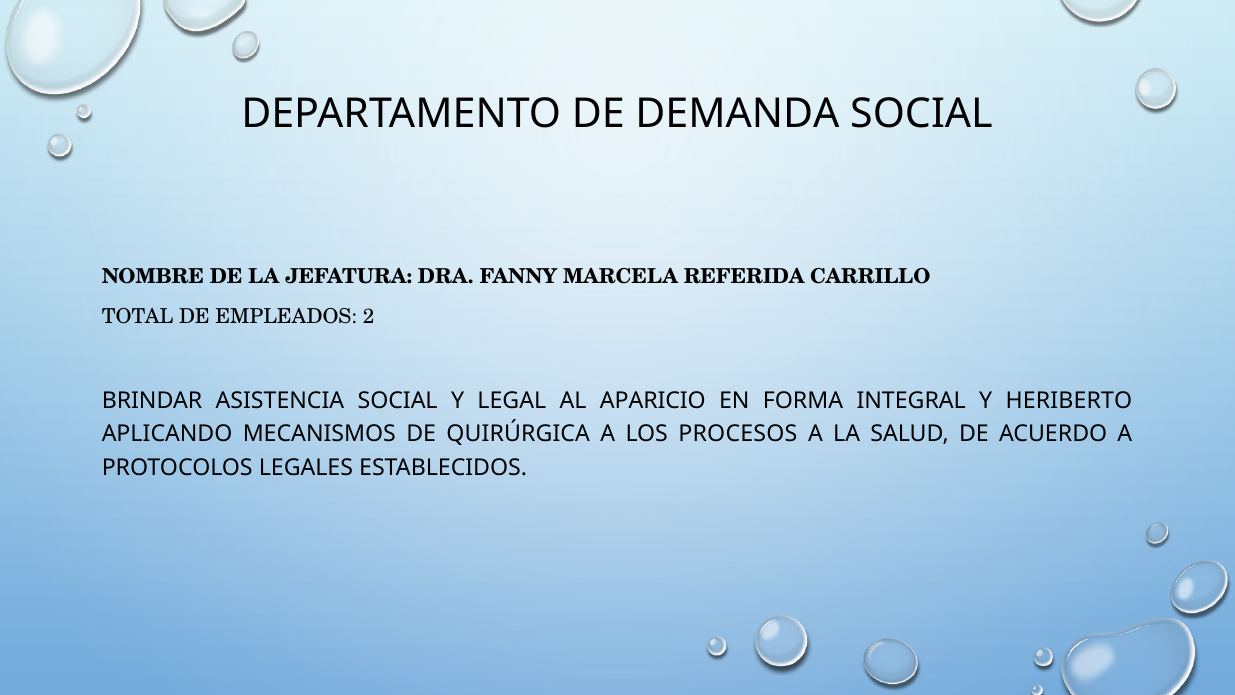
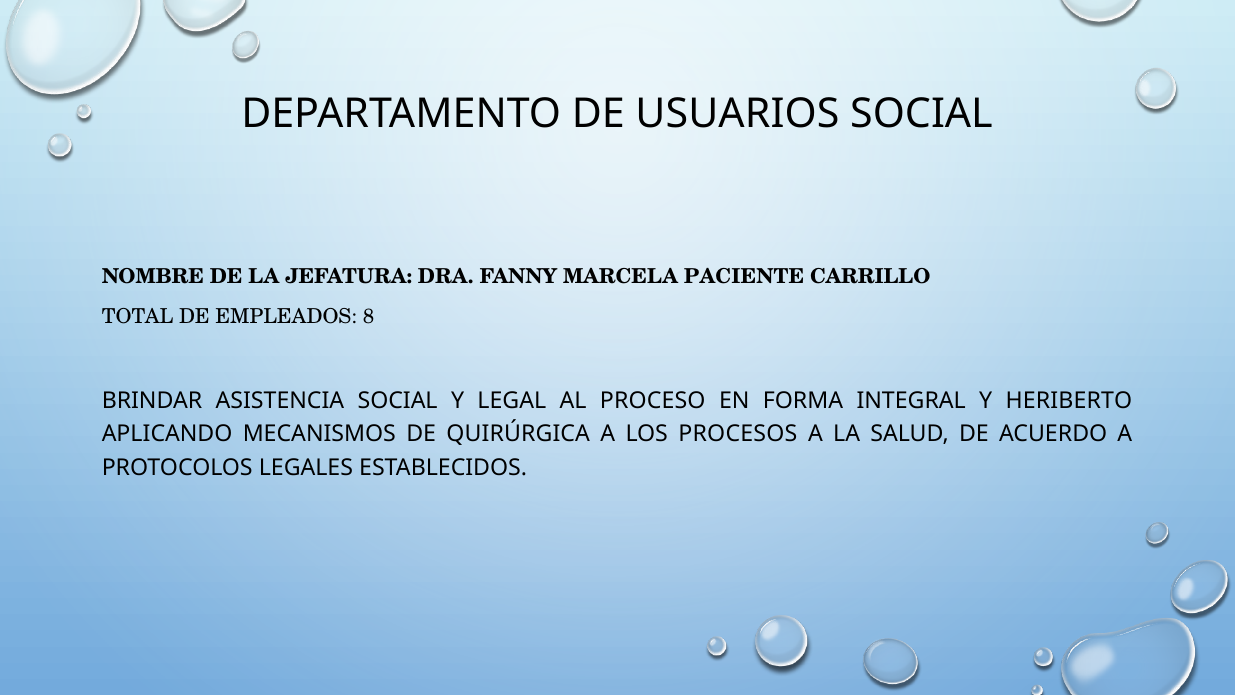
DEMANDA: DEMANDA -> USUARIOS (737, 114)
REFERIDA: REFERIDA -> PACIENTE (744, 277)
2: 2 -> 8 (369, 316)
APARICIO: APARICIO -> PROCESO (653, 401)
